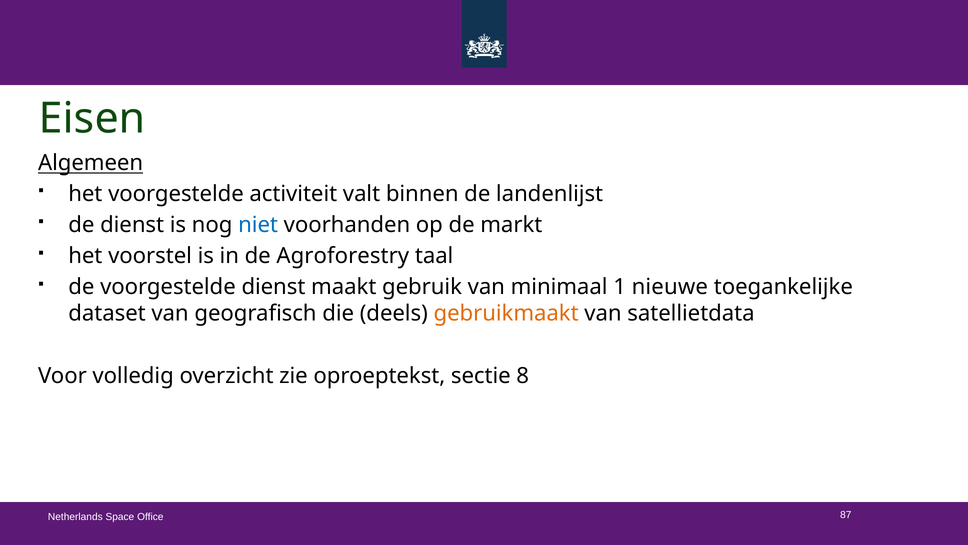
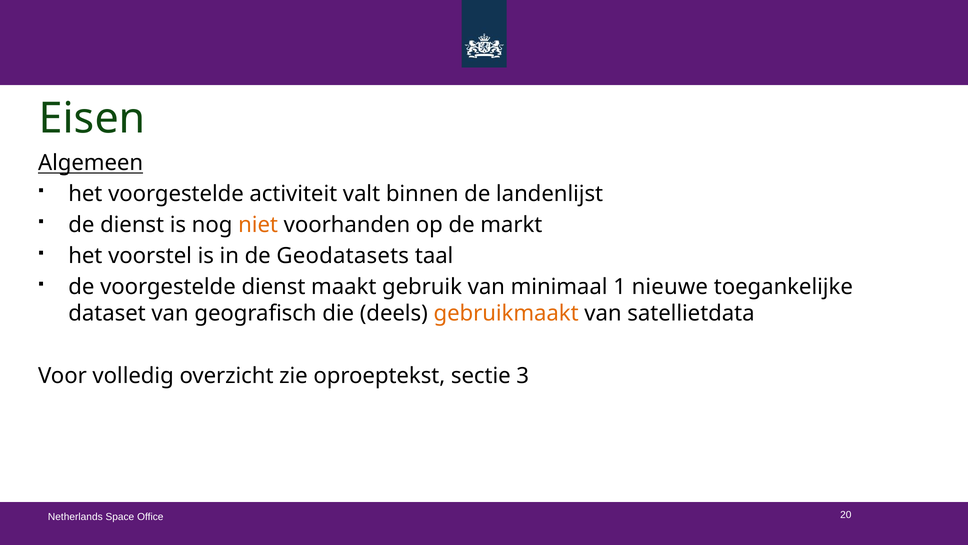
niet colour: blue -> orange (258, 225)
Agroforestry: Agroforestry -> Geodatasets (343, 256)
8: 8 -> 3 (523, 375)
87: 87 -> 20 (846, 515)
